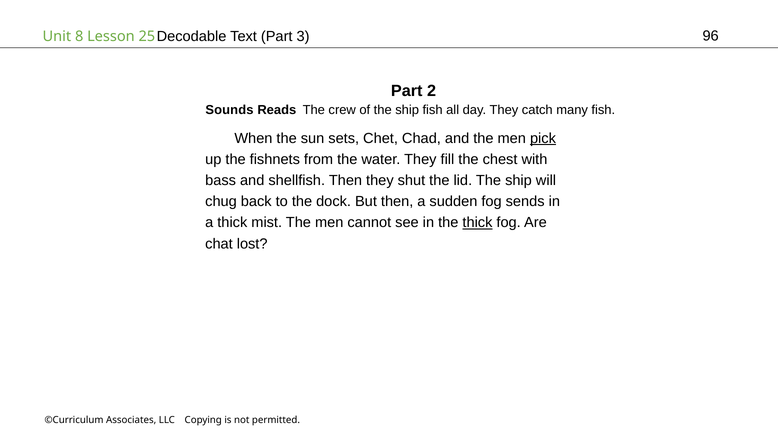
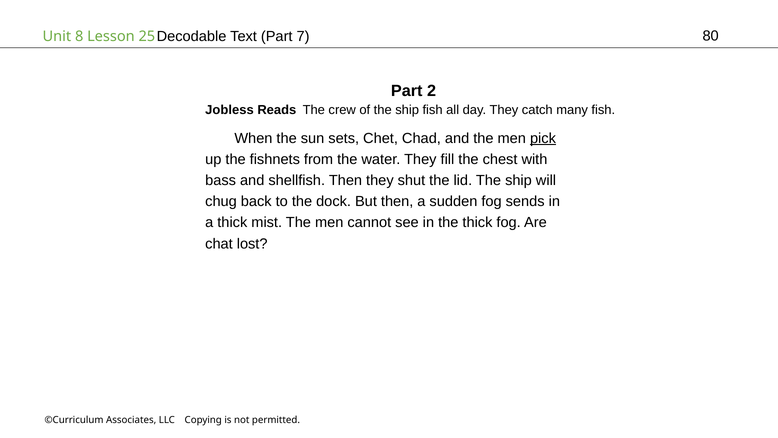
3: 3 -> 7 (303, 36)
96: 96 -> 80 (711, 36)
Sounds: Sounds -> Jobless (230, 110)
thick underline: present -> none (477, 222)
